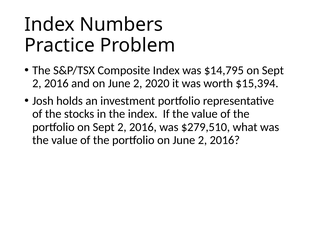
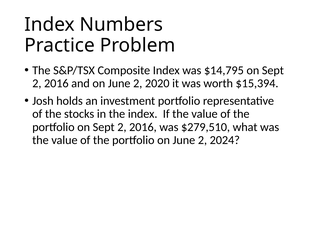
June 2 2016: 2016 -> 2024 (225, 140)
